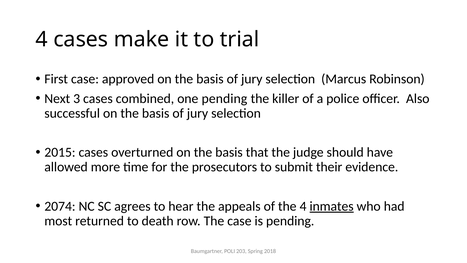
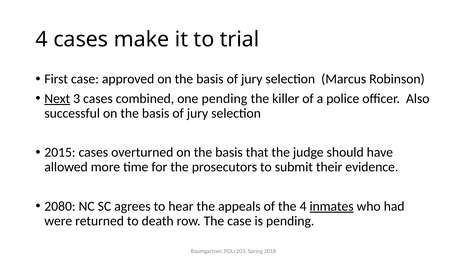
Next underline: none -> present (57, 98)
2074: 2074 -> 2080 (60, 206)
most: most -> were (58, 221)
